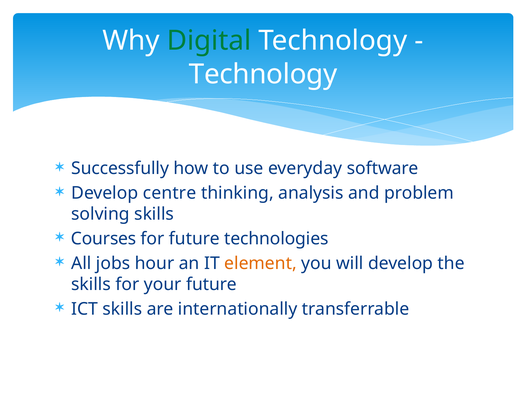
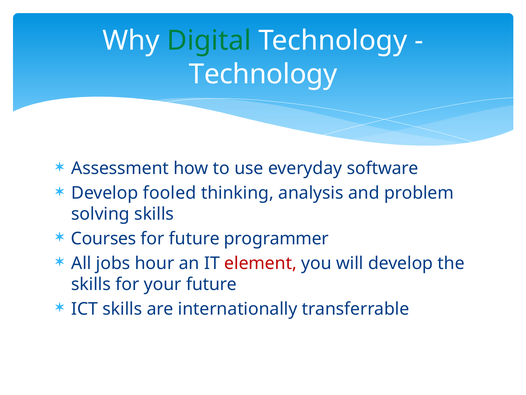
Successfully: Successfully -> Assessment (120, 168)
centre: centre -> fooled (170, 193)
technologies: technologies -> programmer (276, 238)
element colour: orange -> red (261, 263)
